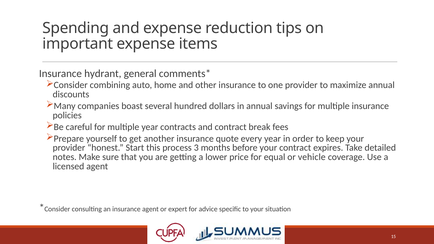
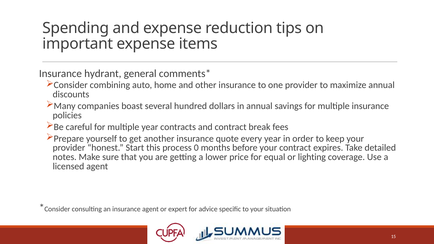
3: 3 -> 0 (196, 148)
vehicle: vehicle -> lighting (312, 157)
